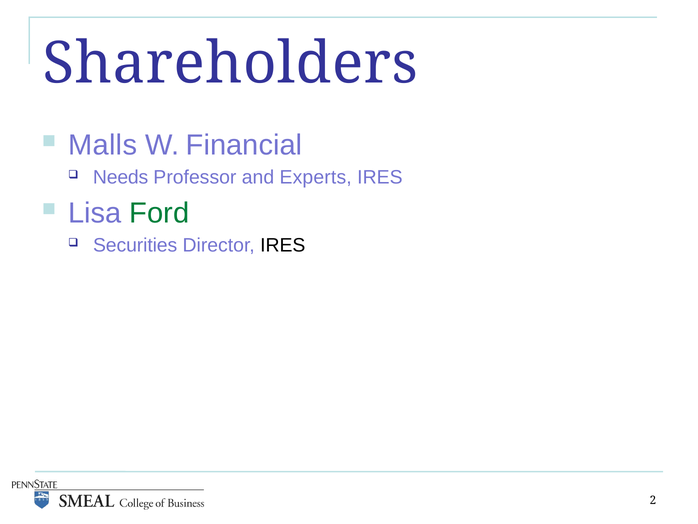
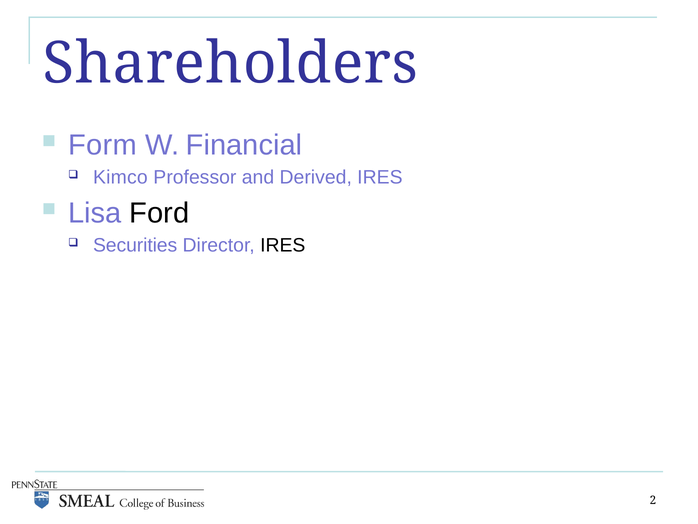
Malls: Malls -> Form (103, 145)
Needs: Needs -> Kimco (120, 177)
Experts: Experts -> Derived (316, 177)
Ford colour: green -> black (159, 213)
